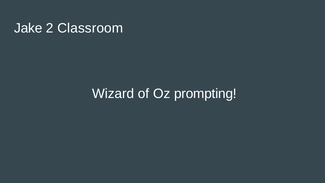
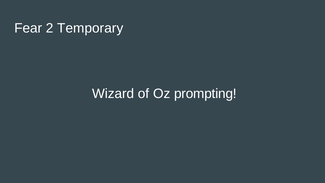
Jake: Jake -> Fear (28, 28)
Classroom: Classroom -> Temporary (90, 28)
